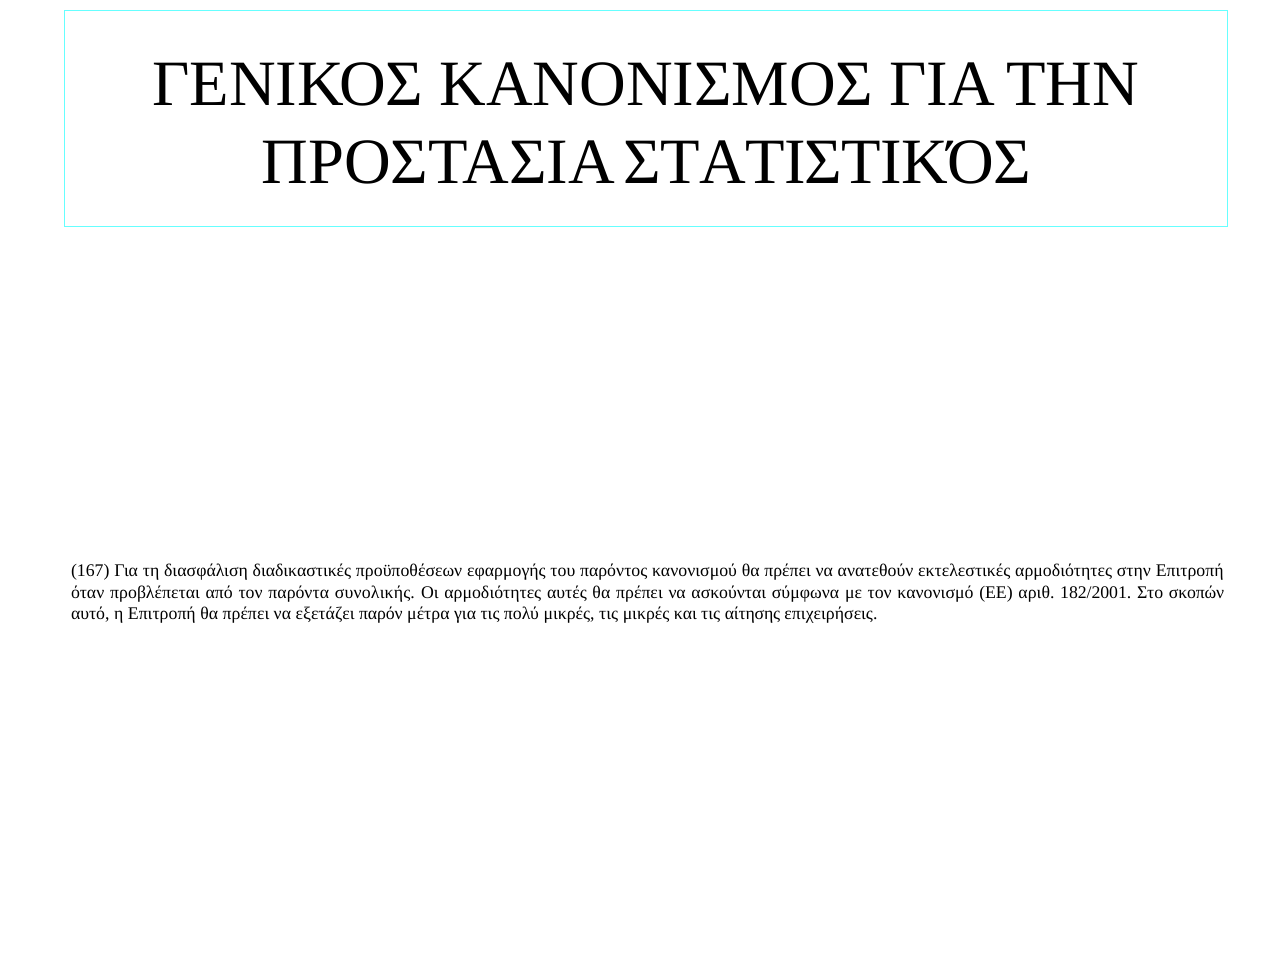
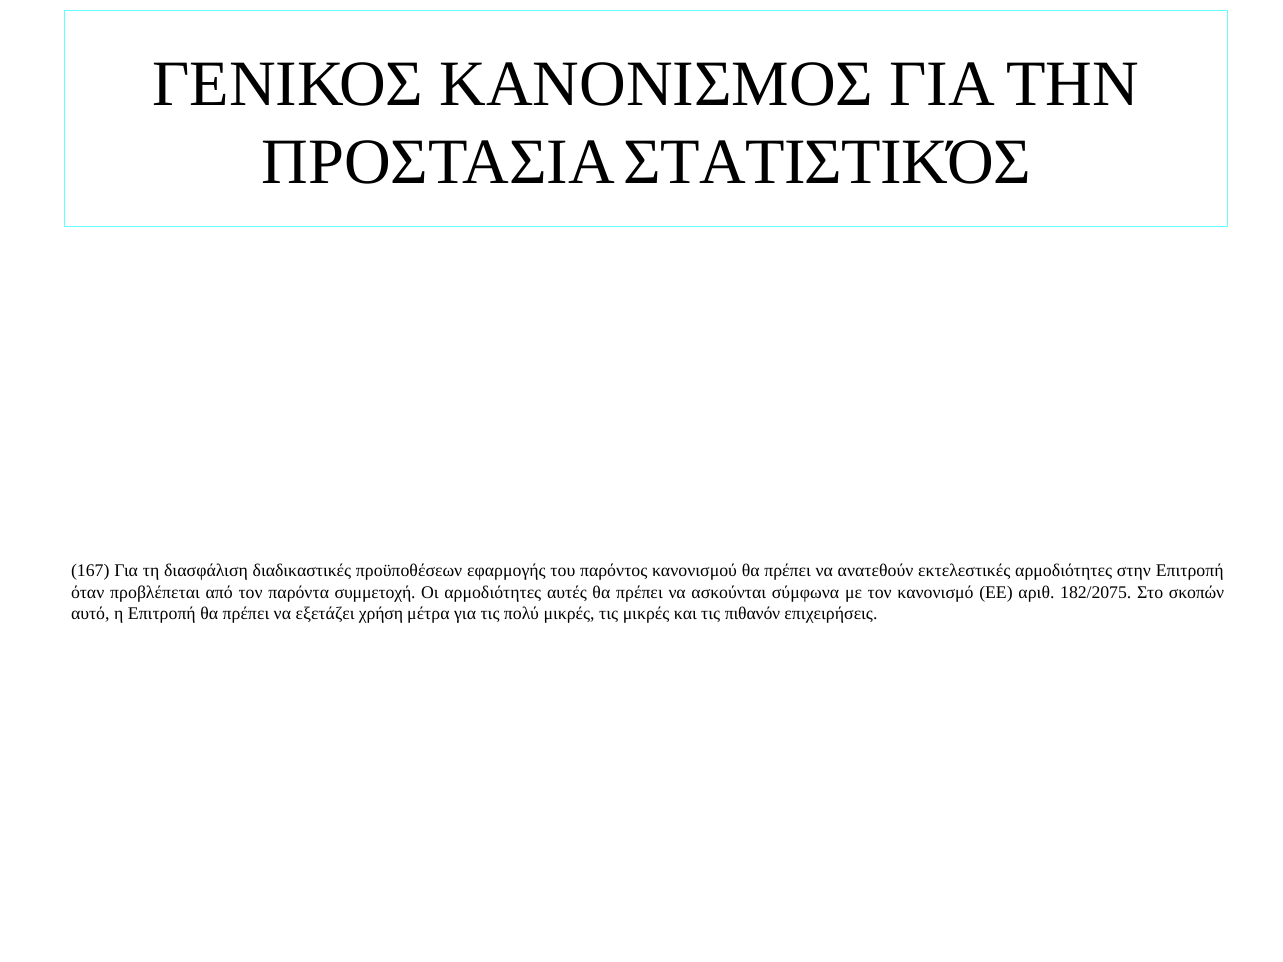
συνολικής: συνολικής -> συμμετοχή (375, 592)
182/2001: 182/2001 -> 182/2075 (1096, 592)
παρόν: παρόν -> χρήση (381, 614)
αίτησης: αίτησης -> πιθανόν (753, 614)
